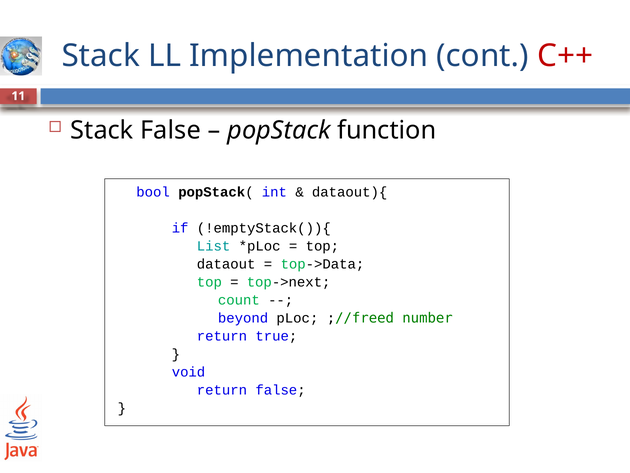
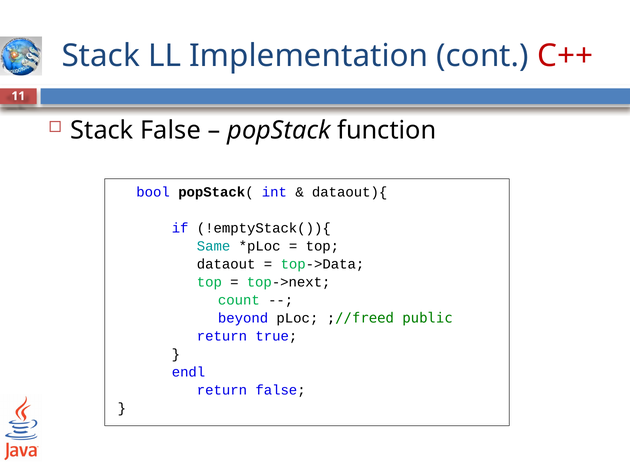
List: List -> Same (214, 246)
number: number -> public (428, 318)
void: void -> endl (189, 372)
